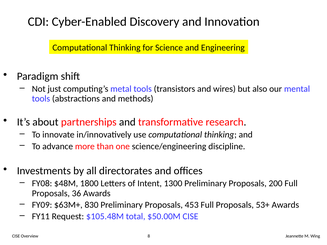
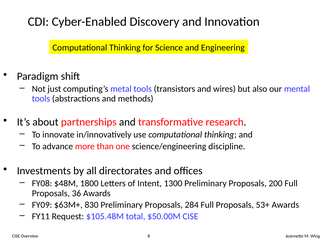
453: 453 -> 284 (192, 205)
